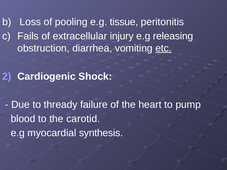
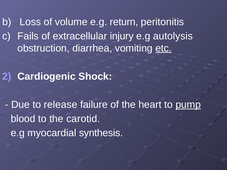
pooling: pooling -> volume (71, 22)
tissue: tissue -> return (124, 22)
releasing: releasing -> autolysis (173, 36)
thready: thready -> release (61, 105)
pump underline: none -> present (188, 105)
